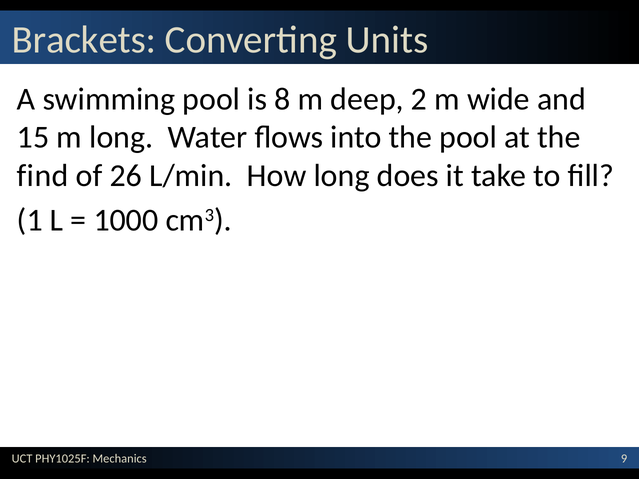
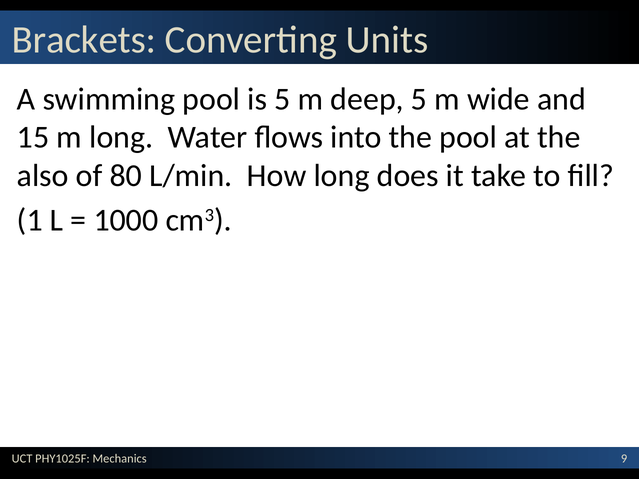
is 8: 8 -> 5 (282, 99)
deep 2: 2 -> 5 (419, 99)
find: find -> also (43, 176)
26: 26 -> 80 (126, 176)
